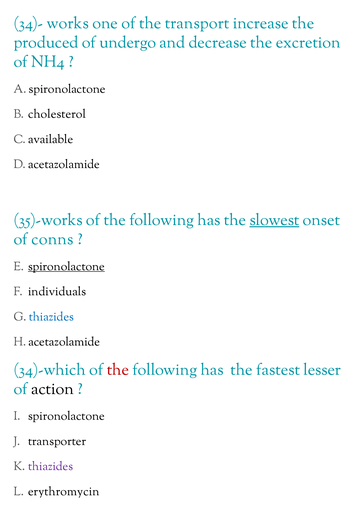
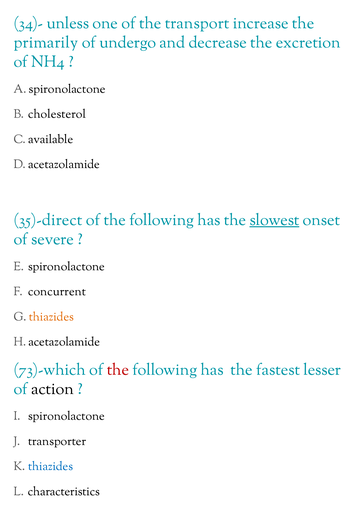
works: works -> unless (68, 23)
produced: produced -> primarily (46, 42)
35)-works: 35)-works -> 35)-direct (48, 220)
conns: conns -> severe (53, 239)
spironolactone underline: present -> none (66, 266)
individuals: individuals -> concurrent (57, 292)
thiazides colour: blue -> orange (51, 317)
34)-which: 34)-which -> 73)-which (50, 370)
thiazides colour: purple -> blue (51, 466)
erythromycin: erythromycin -> characteristics (64, 492)
